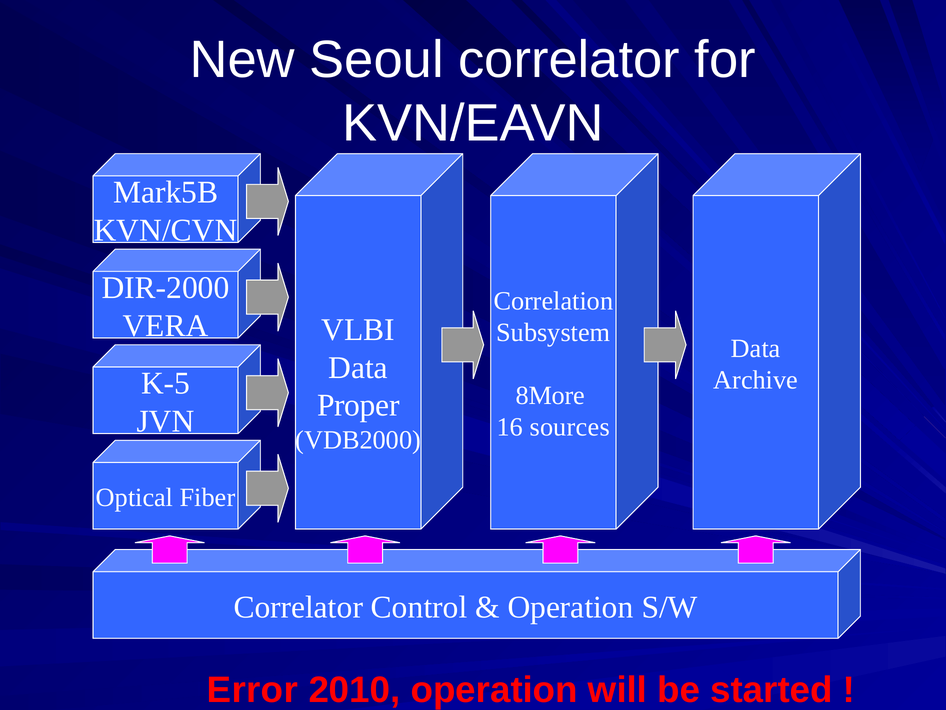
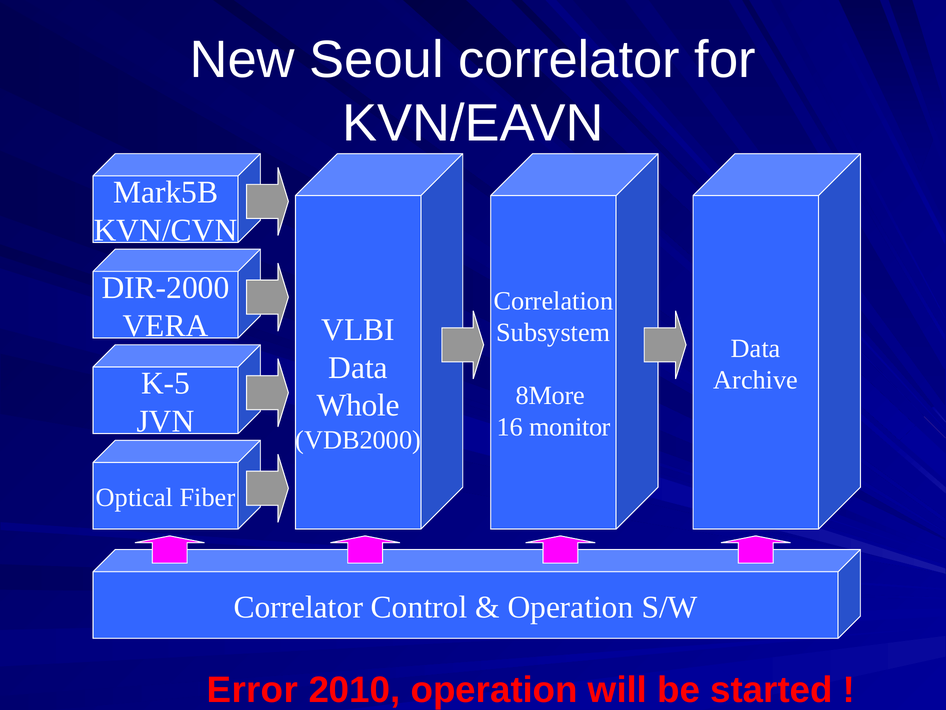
Proper: Proper -> Whole (358, 405)
sources: sources -> monitor (570, 427)
